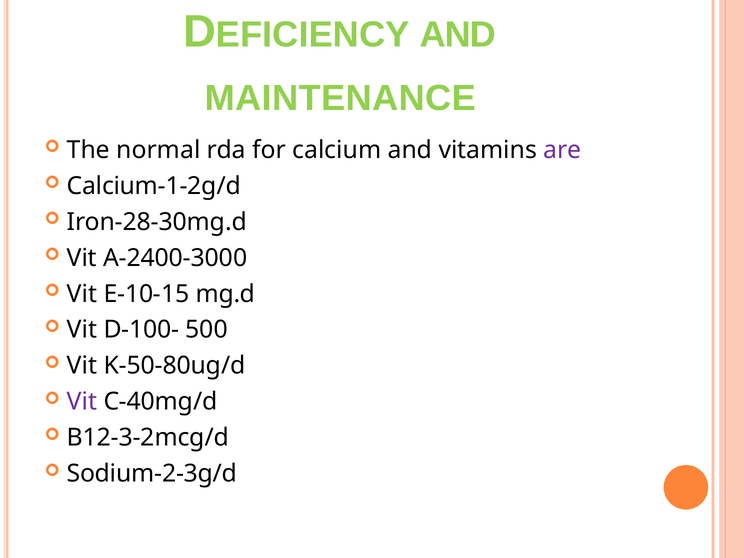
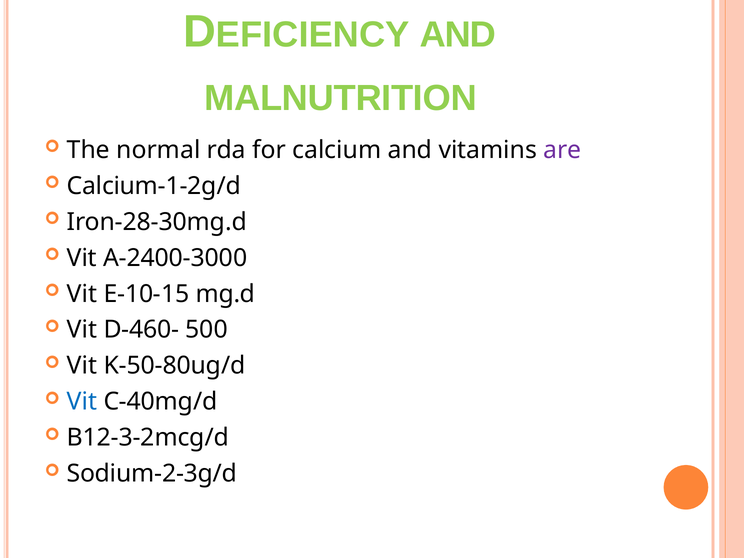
MAINTENANCE: MAINTENANCE -> MALNUTRITION (341, 98)
D-100-: D-100- -> D-460- (141, 330)
Vit colour: purple -> blue (82, 402)
